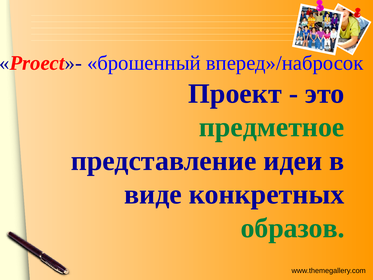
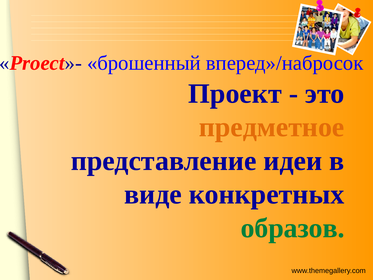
предметное colour: green -> orange (272, 127)
